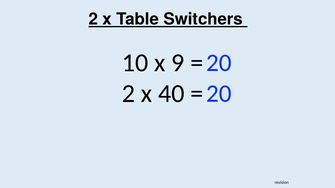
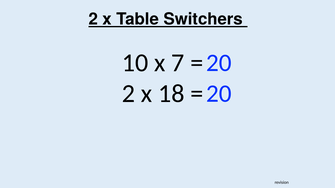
9: 9 -> 7 (178, 63)
40: 40 -> 18 (171, 94)
